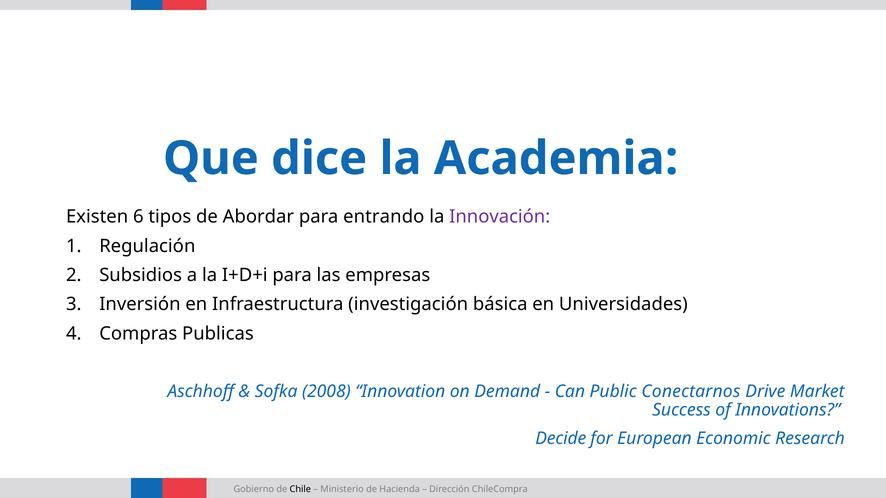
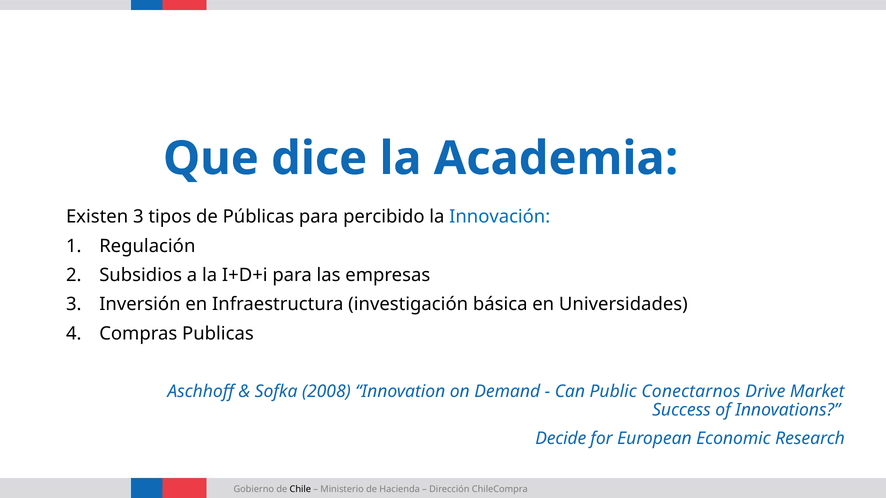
Existen 6: 6 -> 3 (138, 217)
Abordar: Abordar -> Públicas (258, 217)
entrando: entrando -> percibido (384, 217)
Innovación colour: purple -> blue (500, 217)
